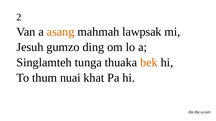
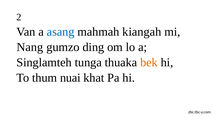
asang colour: orange -> blue (61, 32)
lawpsak: lawpsak -> kiangah (142, 32)
Jesuh: Jesuh -> Nang (30, 47)
